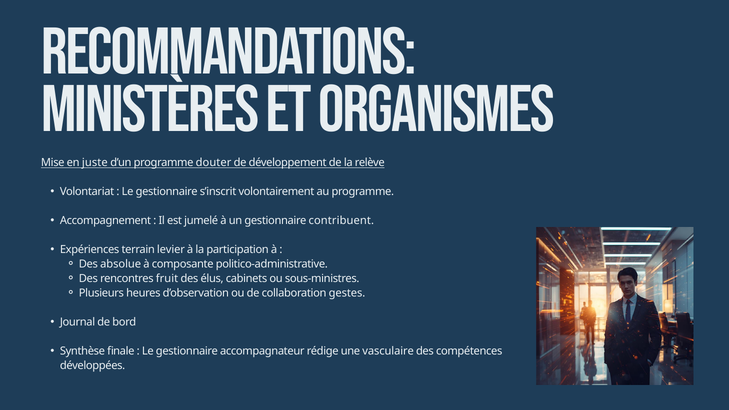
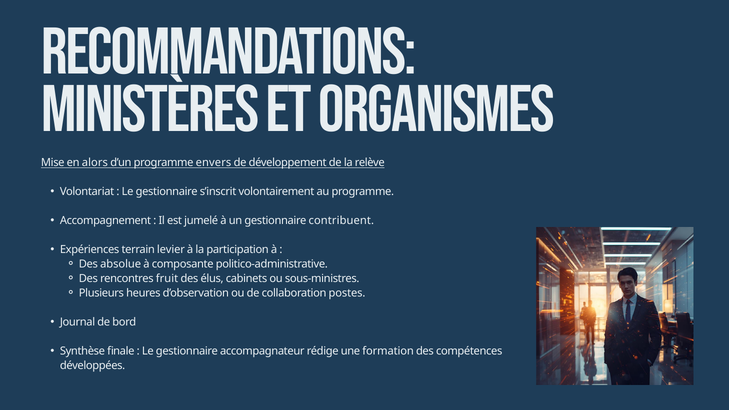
juste: juste -> alors (95, 163)
douter: douter -> envers (214, 163)
gestes: gestes -> postes (347, 293)
vasculaire: vasculaire -> formation (388, 351)
